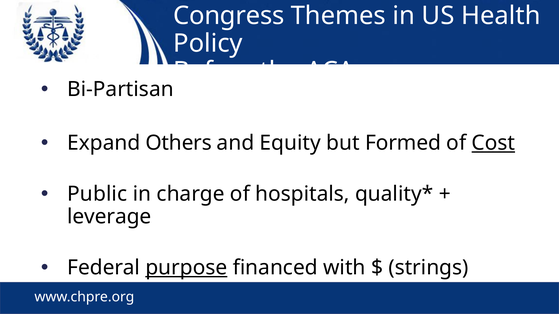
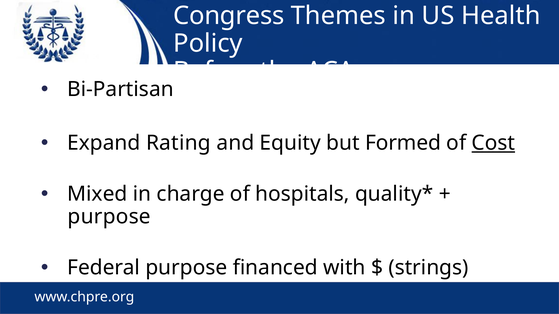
Others: Others -> Rating (178, 143)
Public: Public -> Mixed (97, 194)
leverage: leverage -> purpose (109, 217)
purpose underline: present -> none (186, 268)
